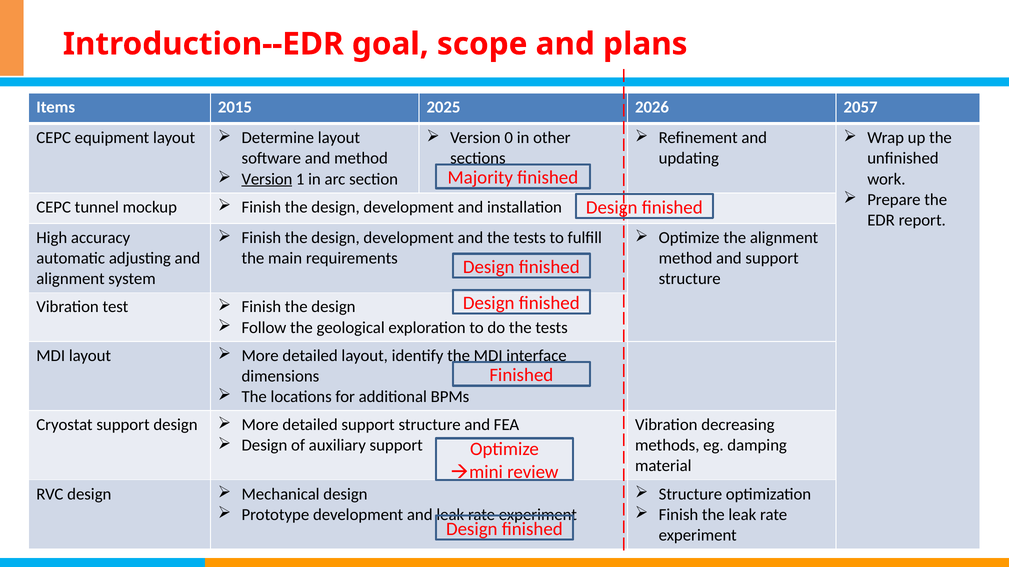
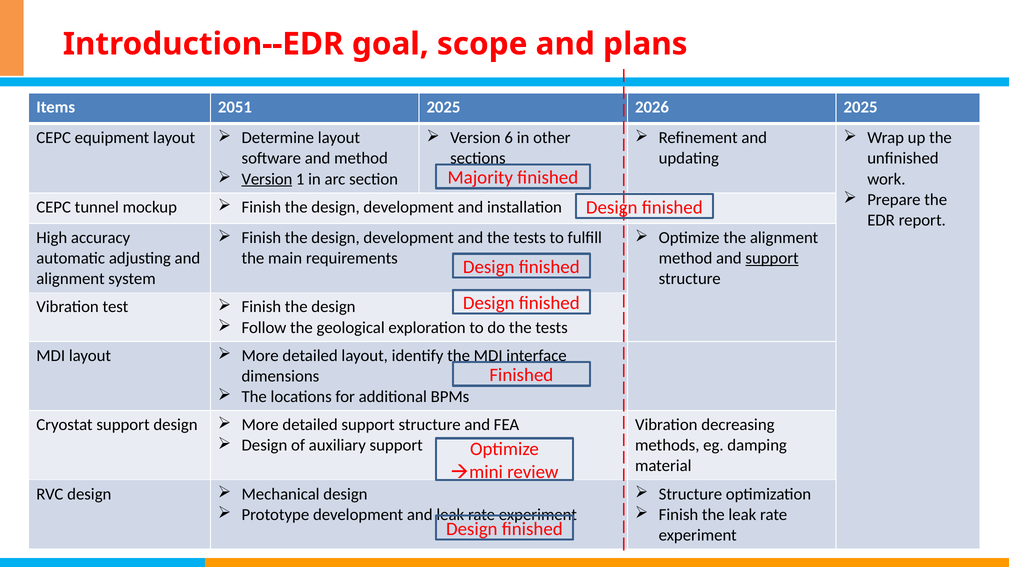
2015: 2015 -> 2051 (235, 107)
2026 2057: 2057 -> 2025 (861, 107)
0: 0 -> 6 (509, 138)
support underline: none -> present (772, 259)
